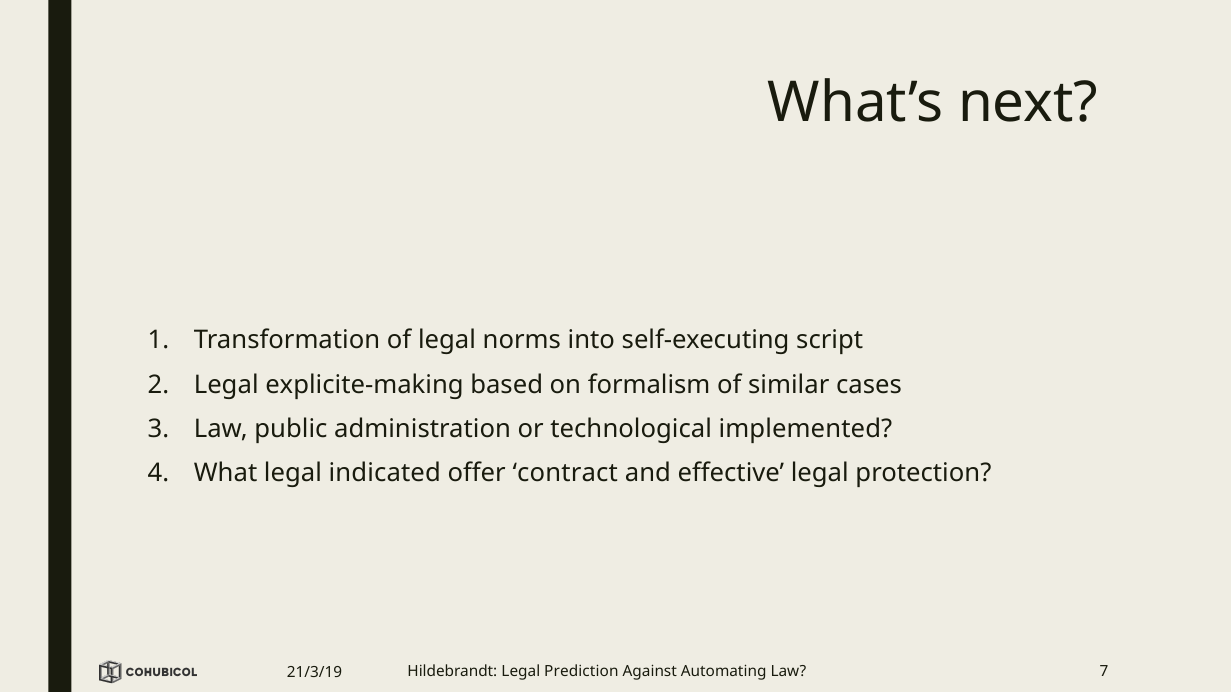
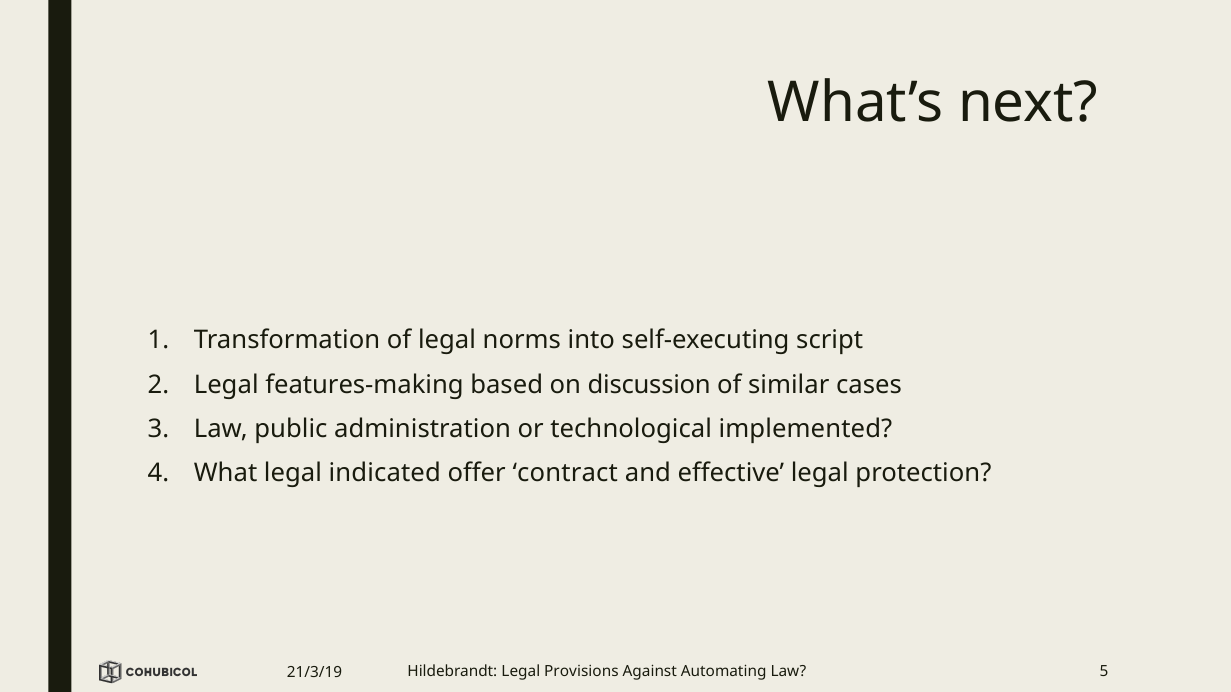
explicite-making: explicite-making -> features-making (364, 385)
formalism: formalism -> discussion (649, 385)
Prediction: Prediction -> Provisions (581, 672)
7: 7 -> 5 (1104, 672)
